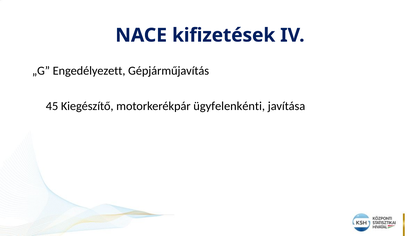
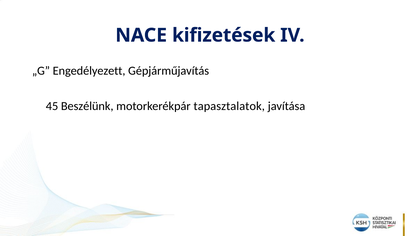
Kiegészítő: Kiegészítő -> Beszélünk (87, 106)
ügyfelenkénti: ügyfelenkénti -> tapasztalatok (229, 106)
